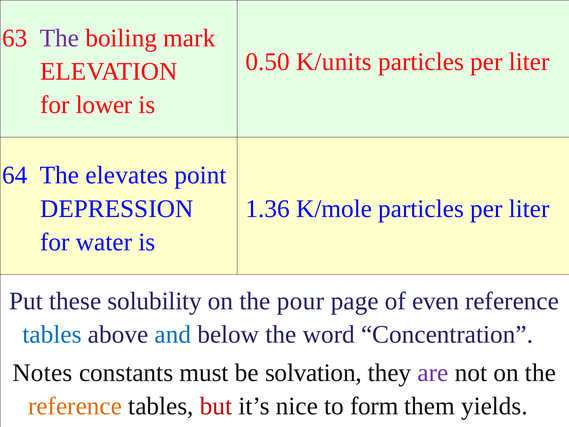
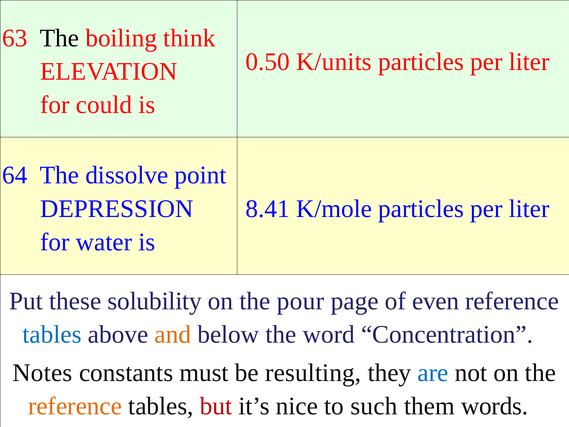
The colour: purple -> black (59, 38)
mark: mark -> think (189, 38)
lower: lower -> could (104, 105)
elevates: elevates -> dissolve (127, 175)
1.36: 1.36 -> 8.41 (268, 209)
and colour: blue -> orange (173, 334)
solvation: solvation -> resulting (313, 372)
are colour: purple -> blue (433, 372)
form: form -> such (374, 406)
yields: yields -> words (495, 406)
